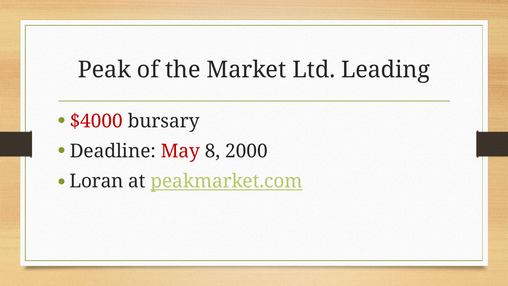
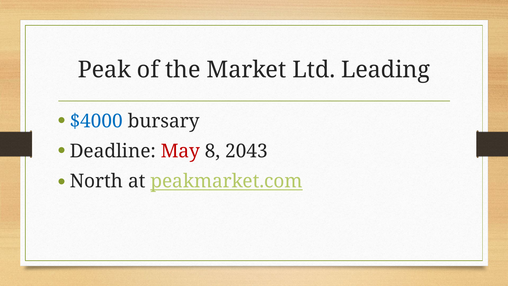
$4000 colour: red -> blue (96, 121)
2000: 2000 -> 2043 (246, 151)
Loran: Loran -> North (96, 181)
